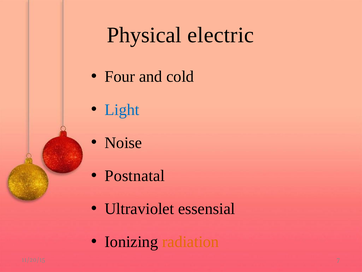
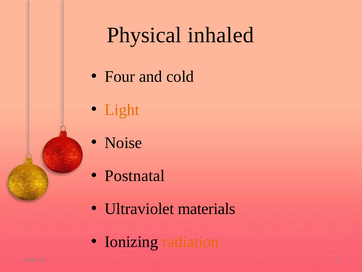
electric: electric -> inhaled (221, 35)
Light colour: blue -> orange (122, 110)
essensial: essensial -> materials (207, 208)
